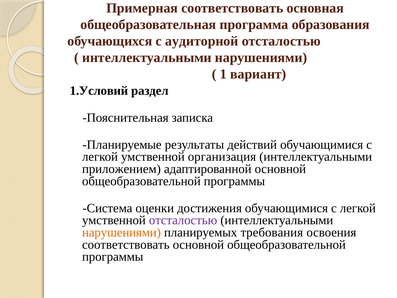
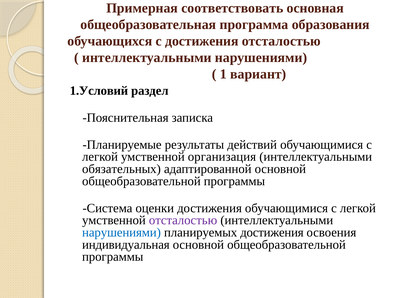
с аудиторной: аудиторной -> достижения (202, 41)
приложением: приложением -> обязательных (121, 169)
нарушениями colour: orange -> blue (121, 232)
планируемых требования: требования -> достижения (272, 232)
соответствовать: соответствовать -> индивидуальная (126, 244)
